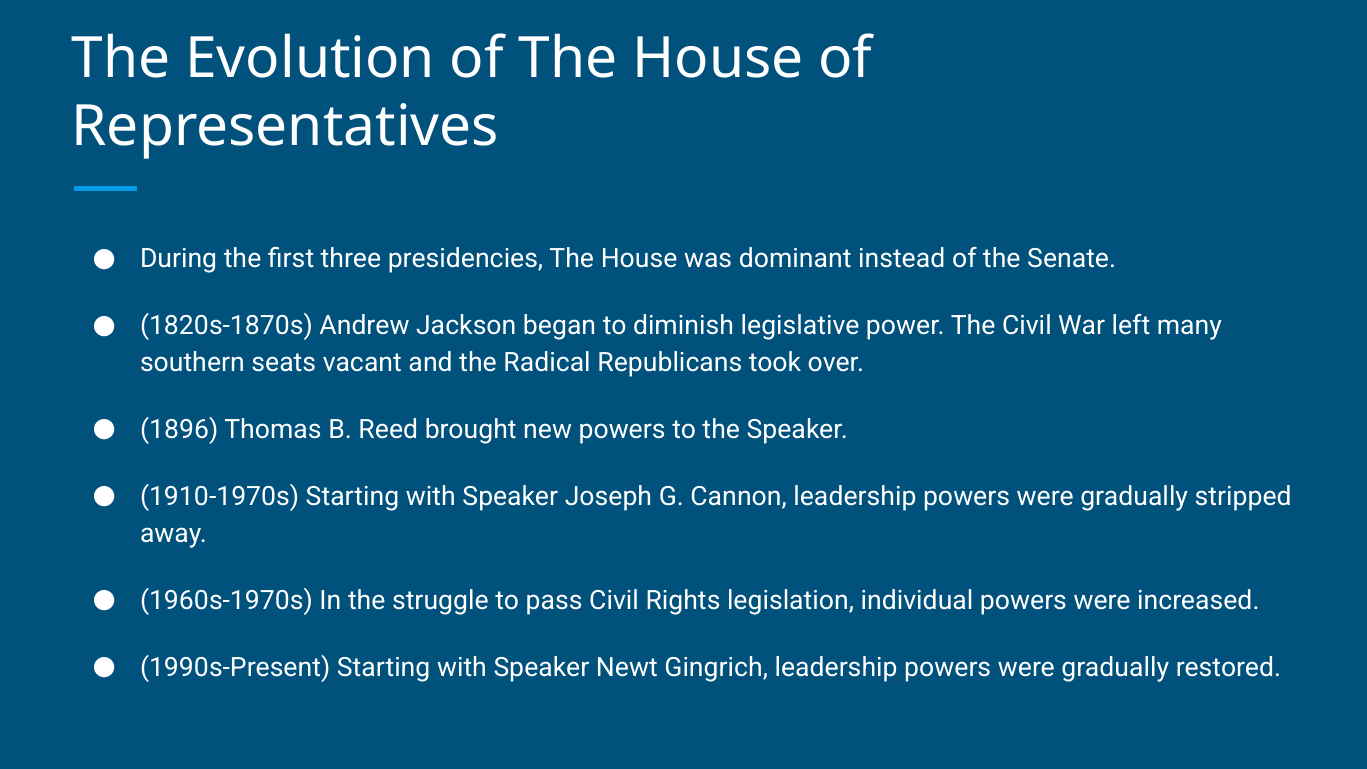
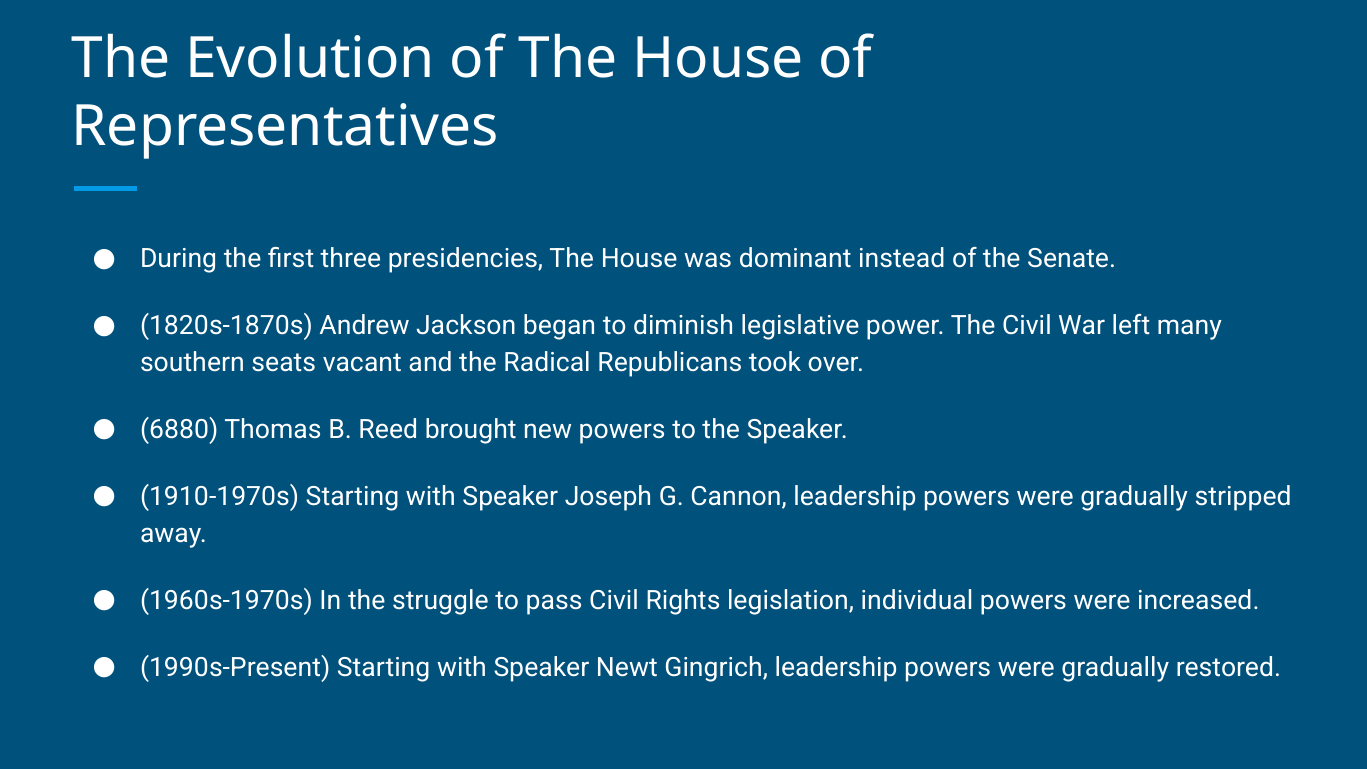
1896: 1896 -> 6880 (179, 430)
